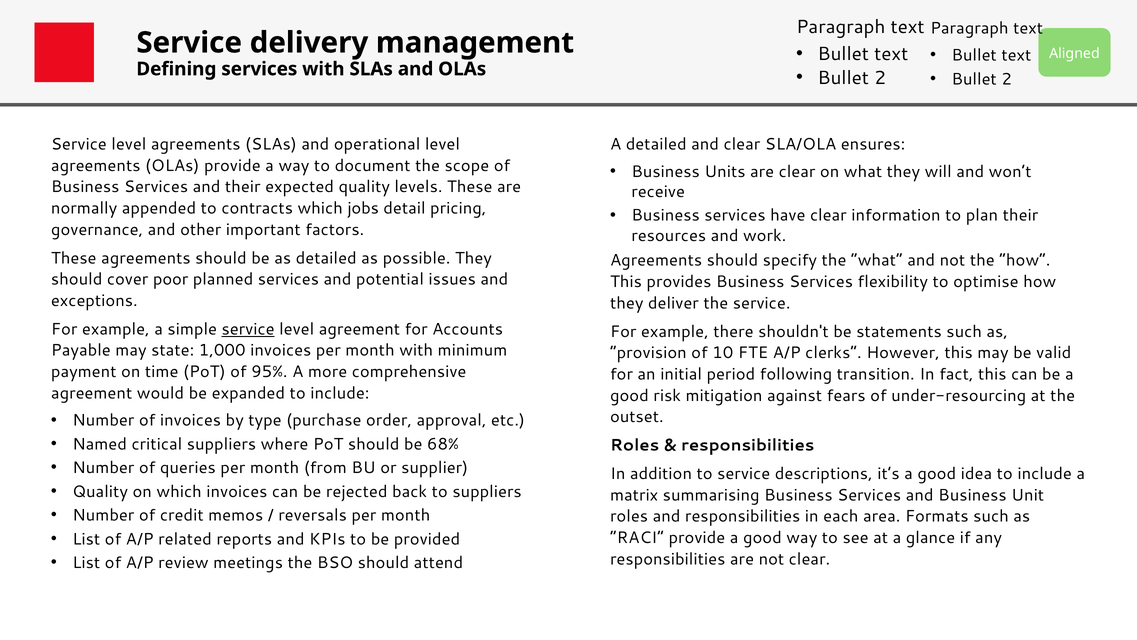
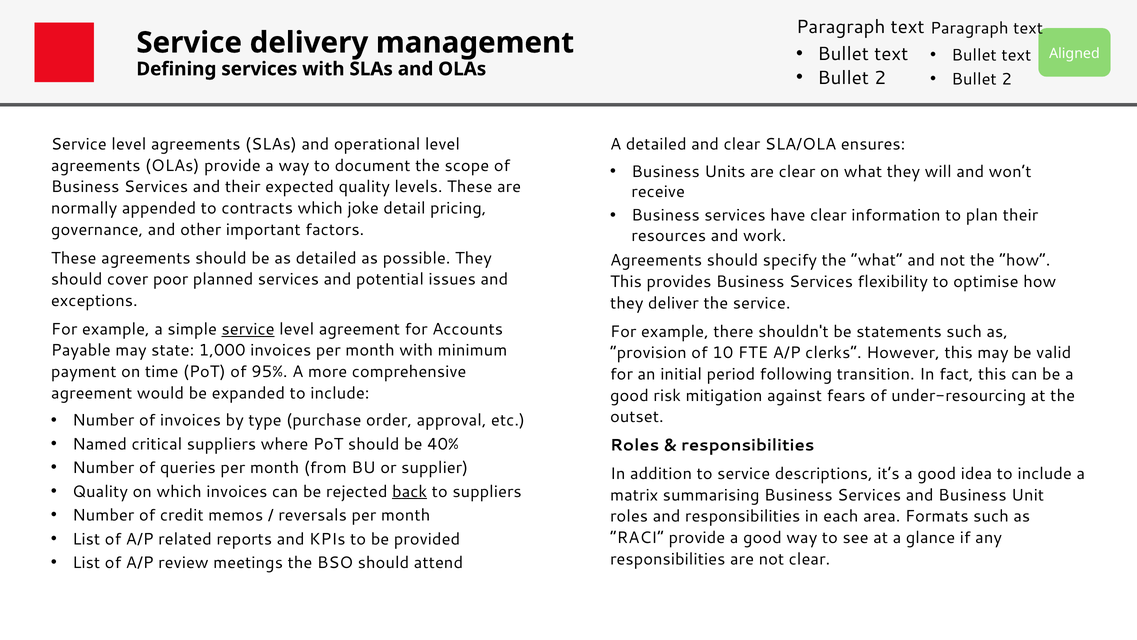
jobs: jobs -> joke (363, 208)
68%: 68% -> 40% (443, 444)
back underline: none -> present (410, 491)
